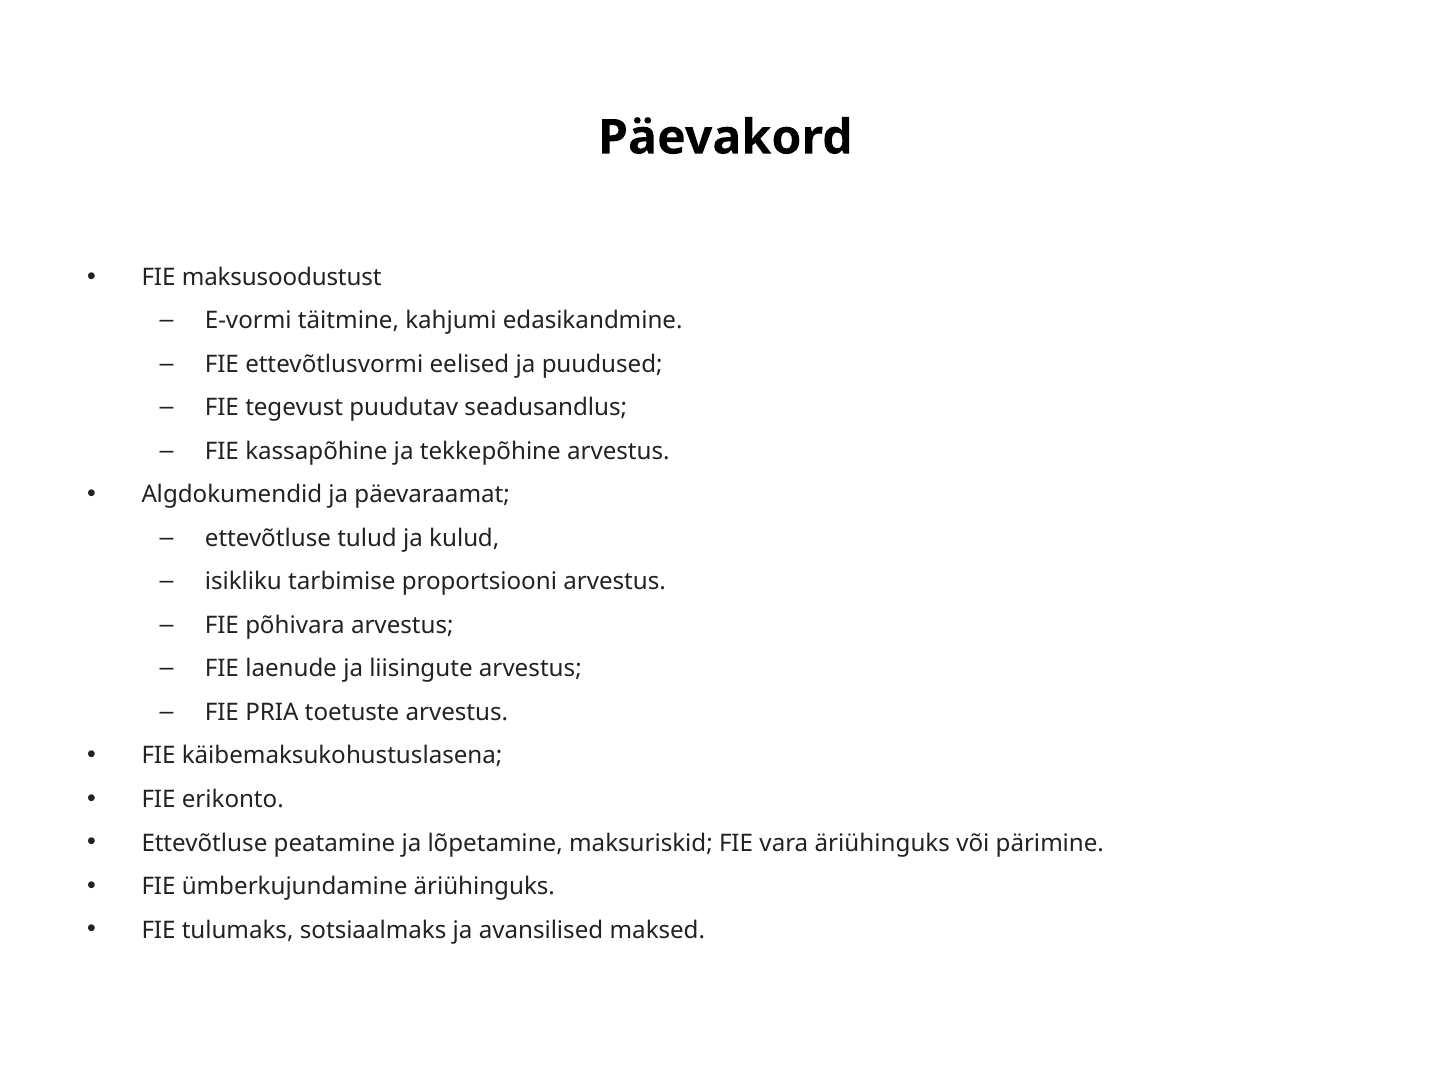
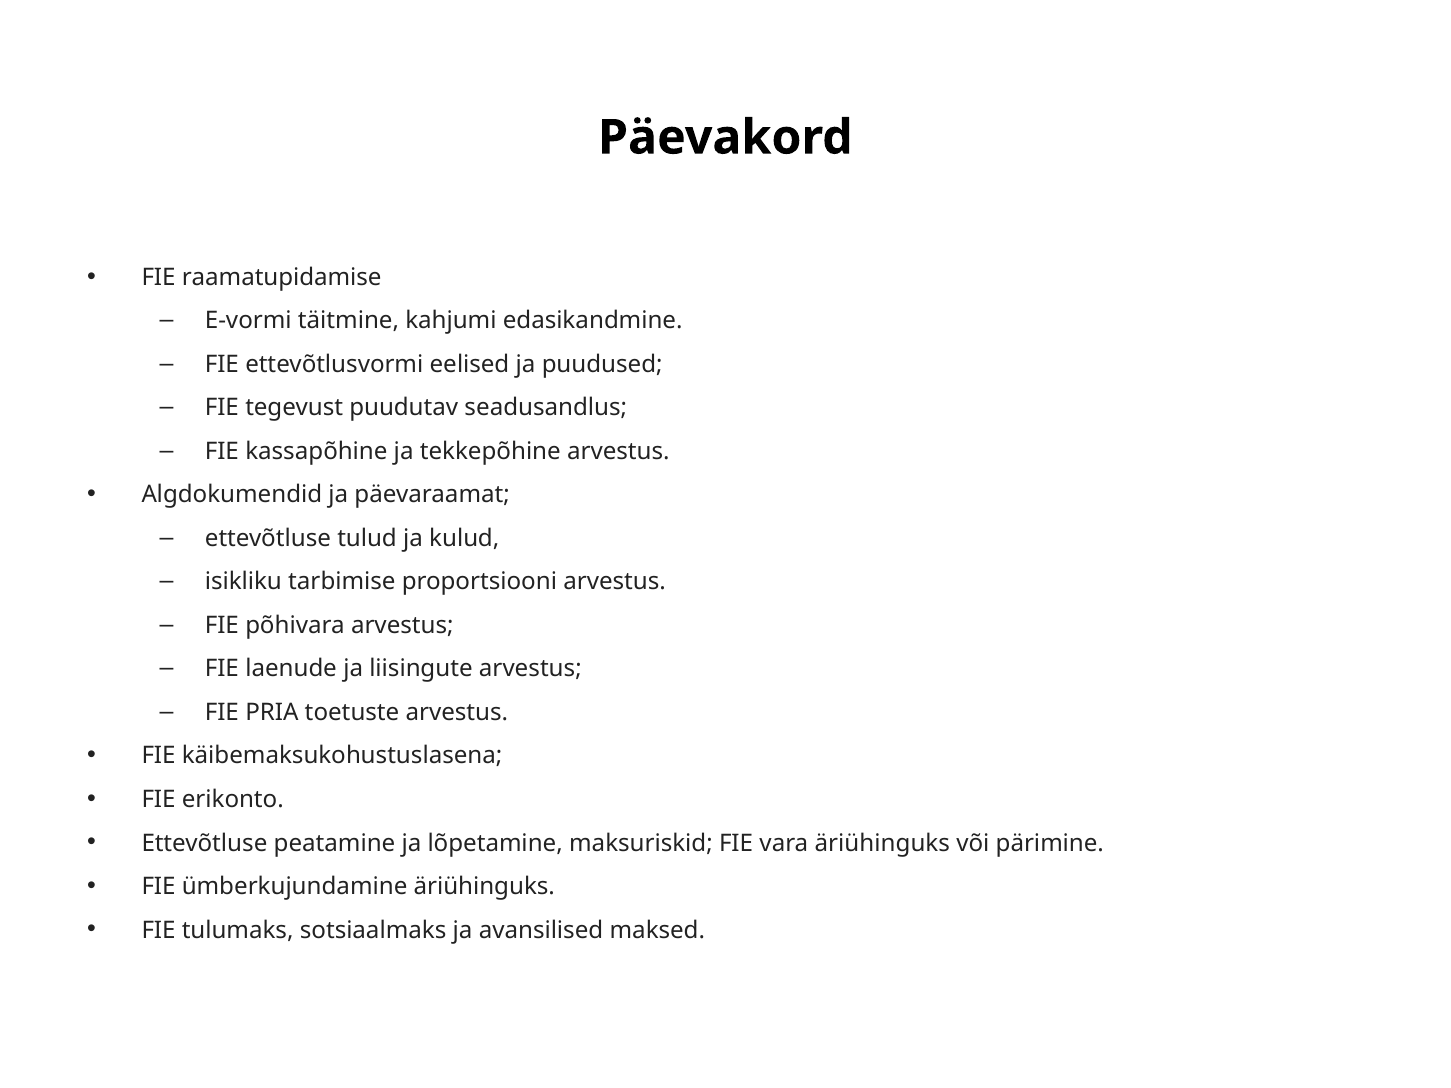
maksusoodustust: maksusoodustust -> raamatupidamise (282, 277)
